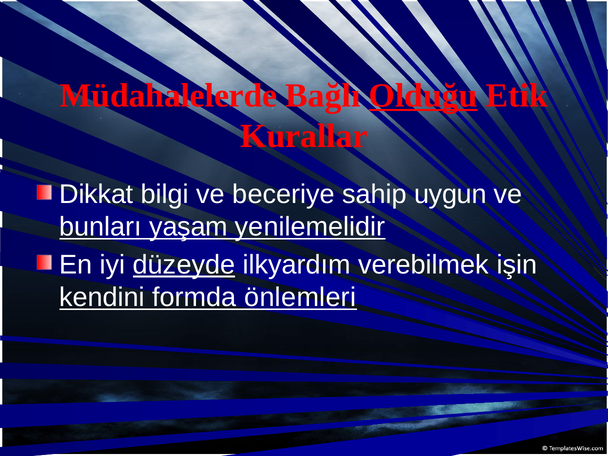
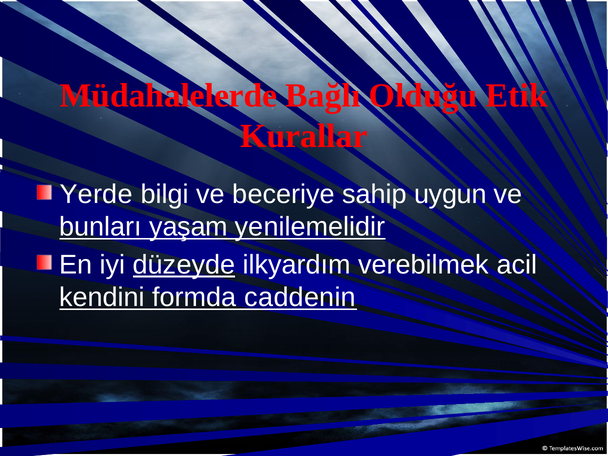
Olduğu underline: present -> none (423, 95)
Dikkat: Dikkat -> Yerde (96, 195)
işin: işin -> acil (517, 265)
önlemleri: önlemleri -> caddenin (300, 297)
